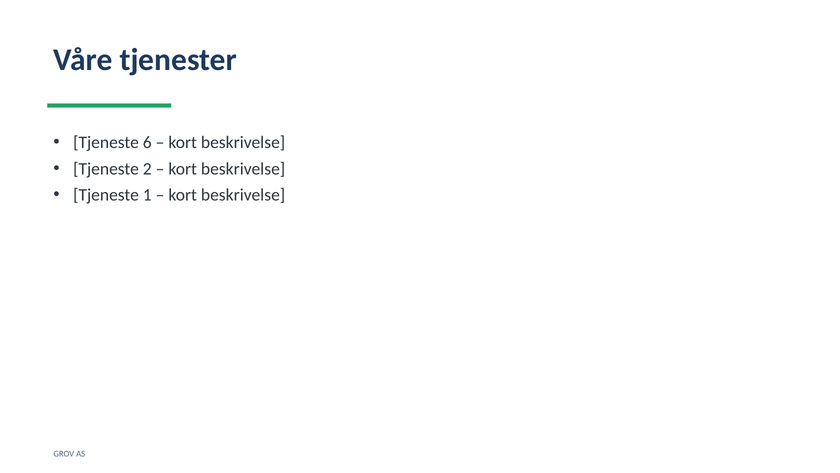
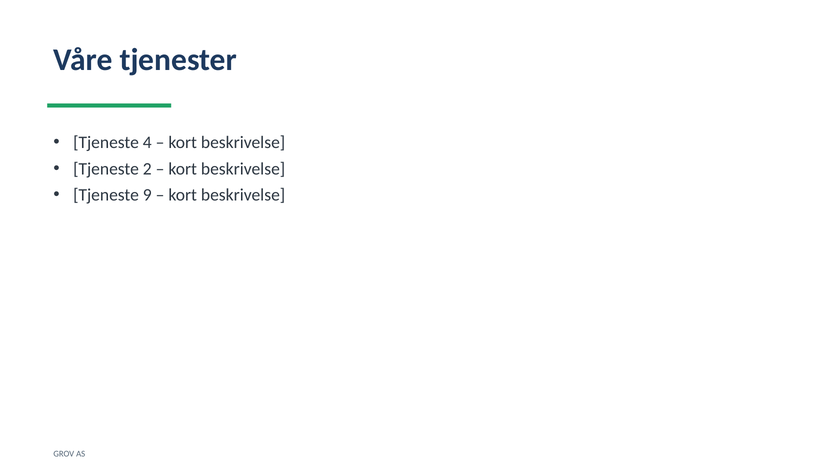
6: 6 -> 4 (147, 142)
1: 1 -> 9 (147, 195)
